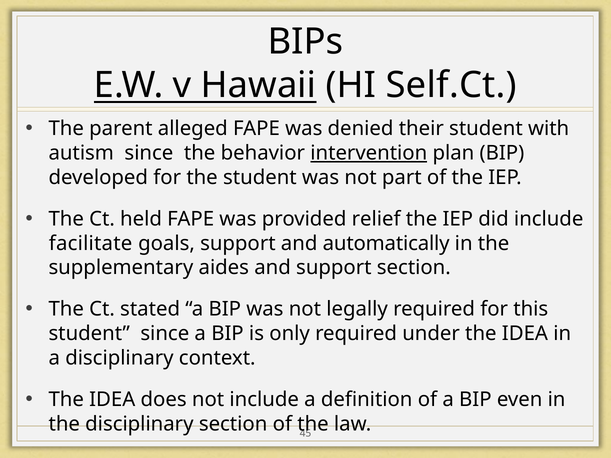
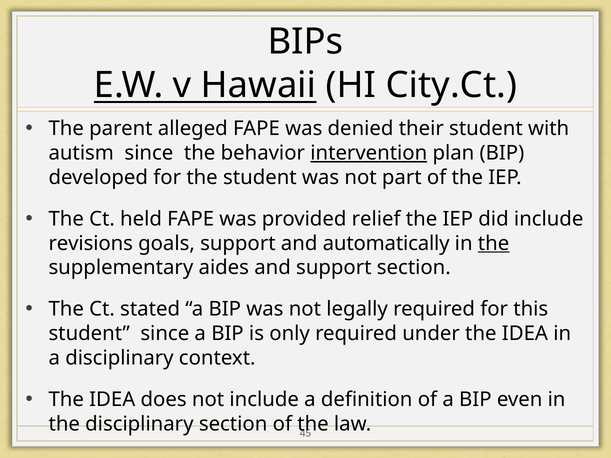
Self.Ct: Self.Ct -> City.Ct (451, 86)
facilitate: facilitate -> revisions (91, 243)
the underline: none -> present (494, 243)
